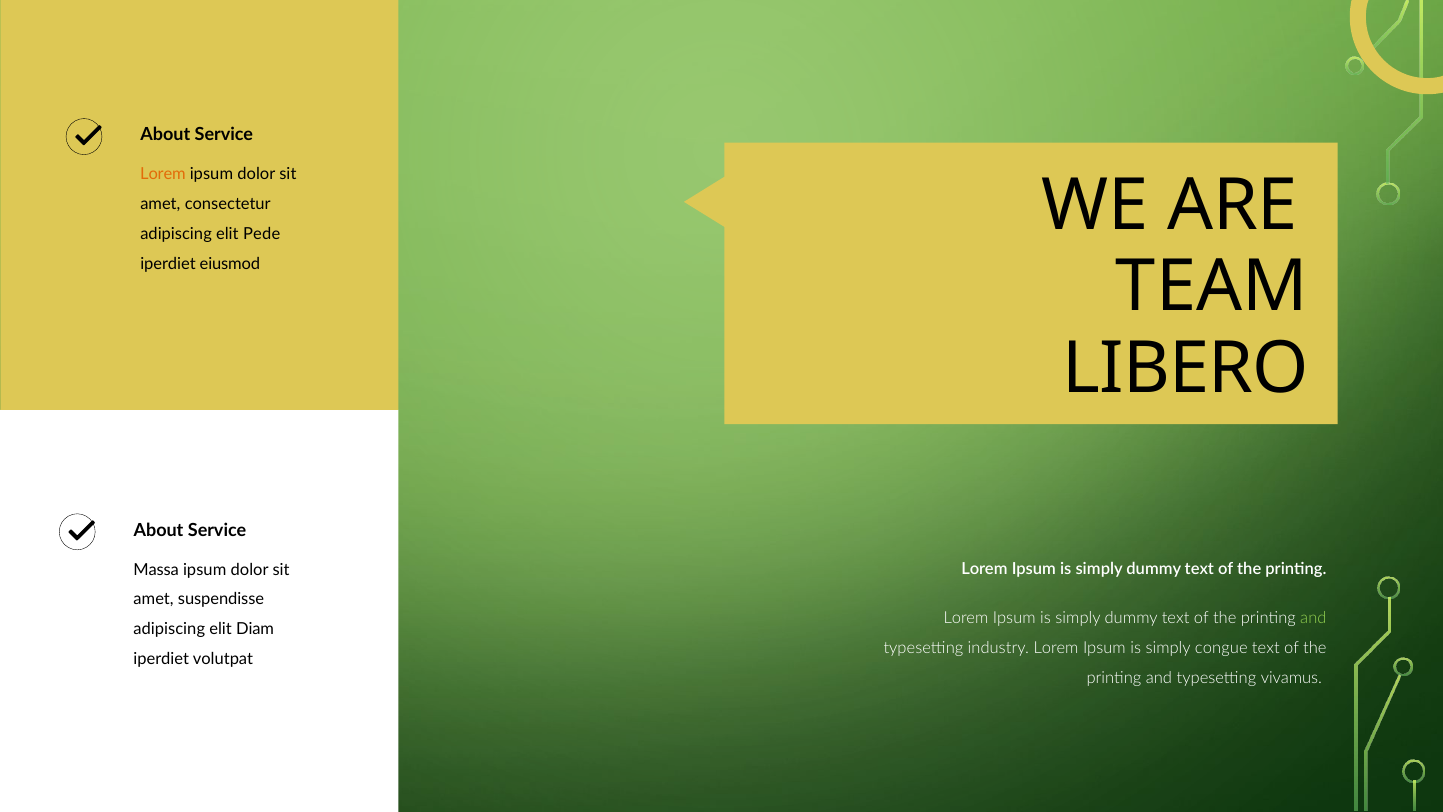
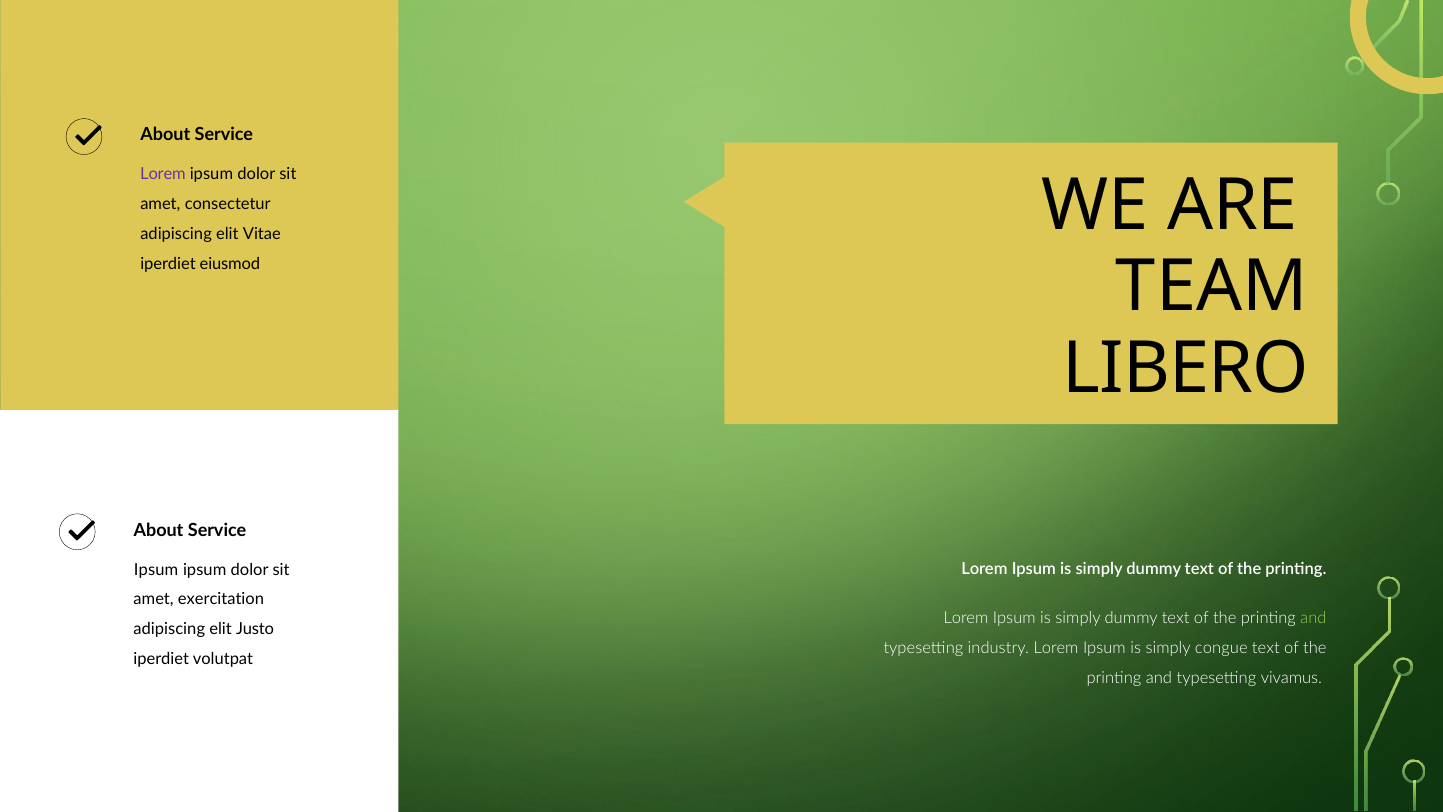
Lorem colour: orange -> purple (163, 174)
Pede: Pede -> Vitae (262, 234)
Massa: Massa -> Ipsum (156, 569)
suspendisse: suspendisse -> exercitation (221, 599)
Diam: Diam -> Justo (255, 629)
